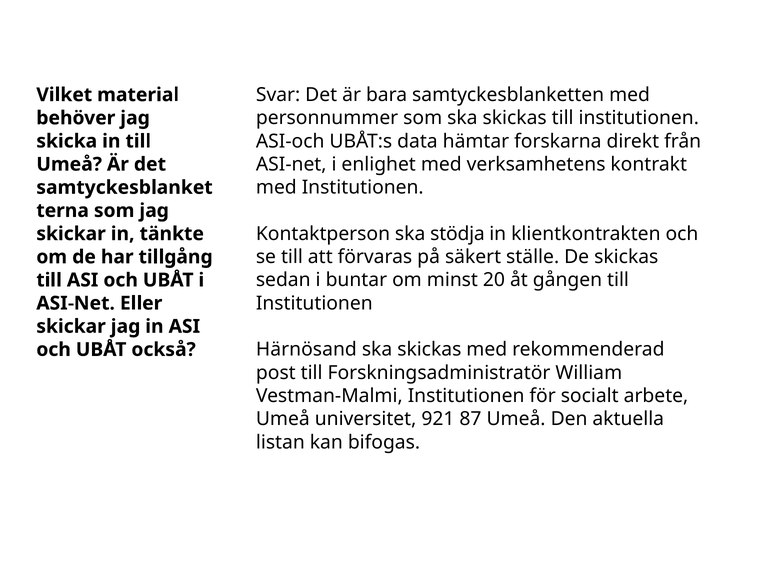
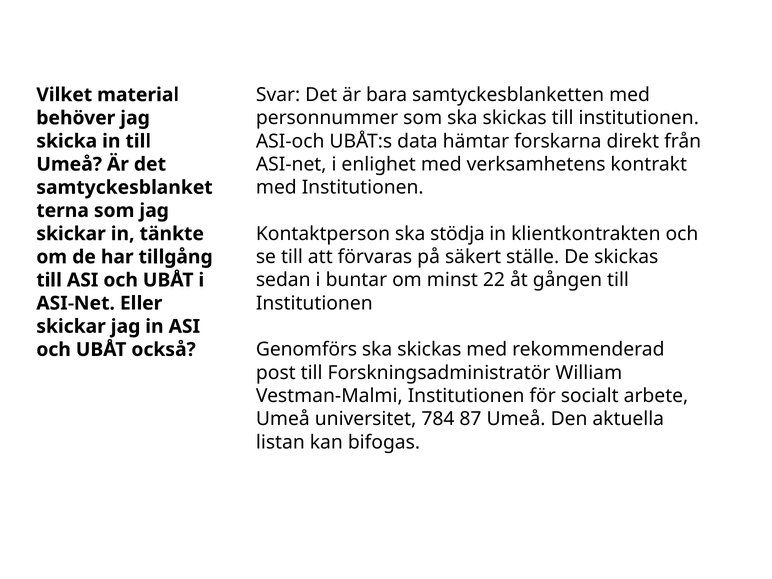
20: 20 -> 22 (494, 280)
Härnösand: Härnösand -> Genomförs (307, 350)
921: 921 -> 784 (438, 419)
